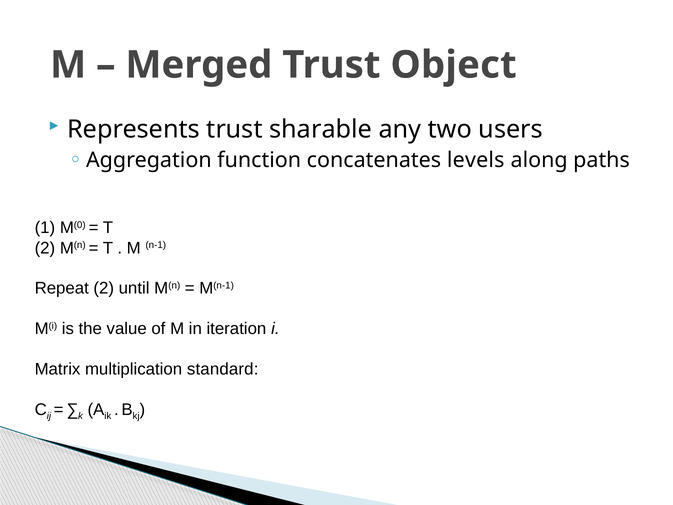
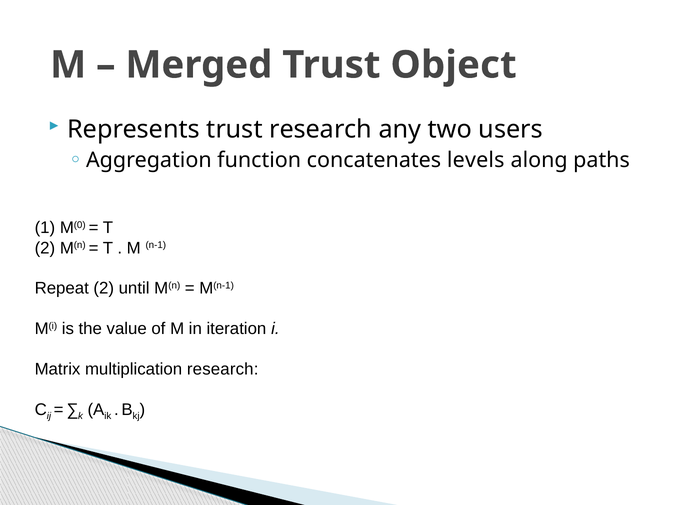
trust sharable: sharable -> research (321, 129)
multiplication standard: standard -> research (223, 369)
